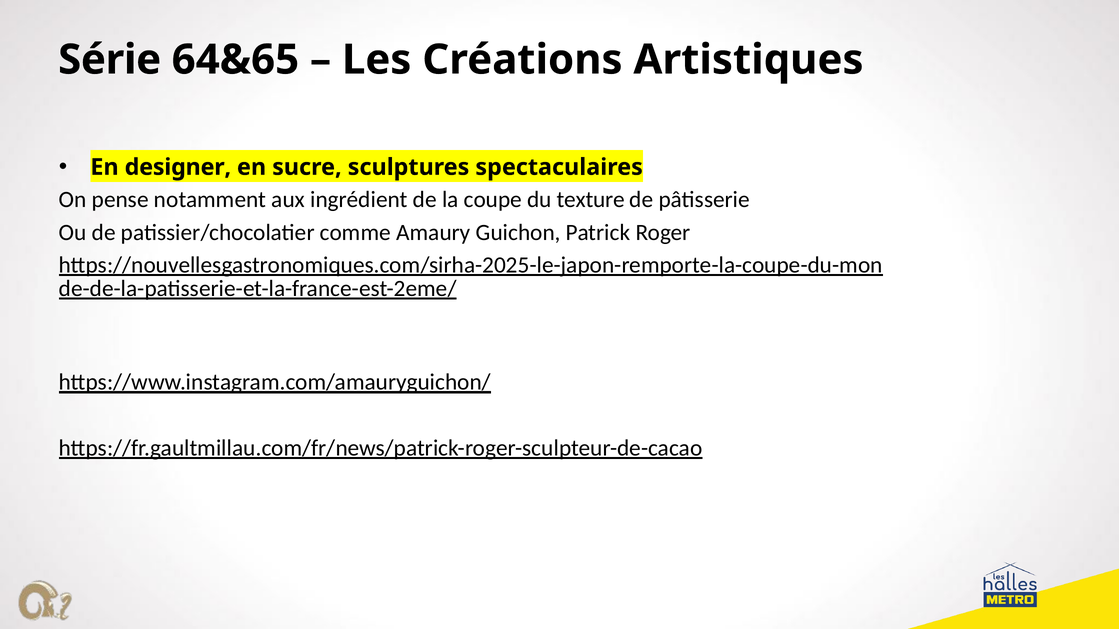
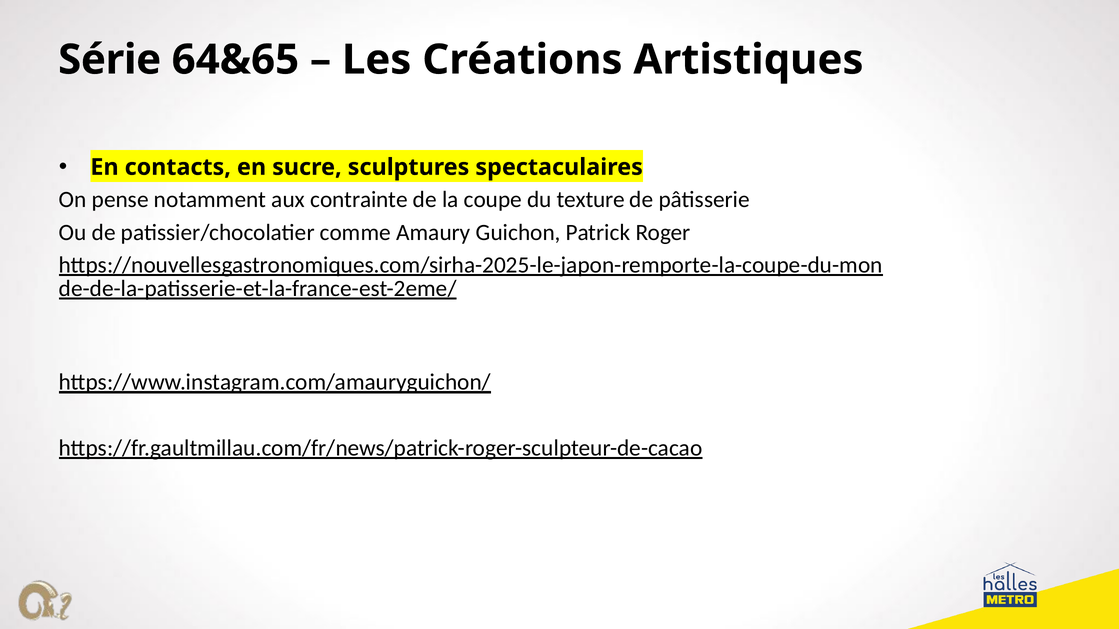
designer: designer -> contacts (178, 167)
ingrédient: ingrédient -> contrainte (359, 200)
